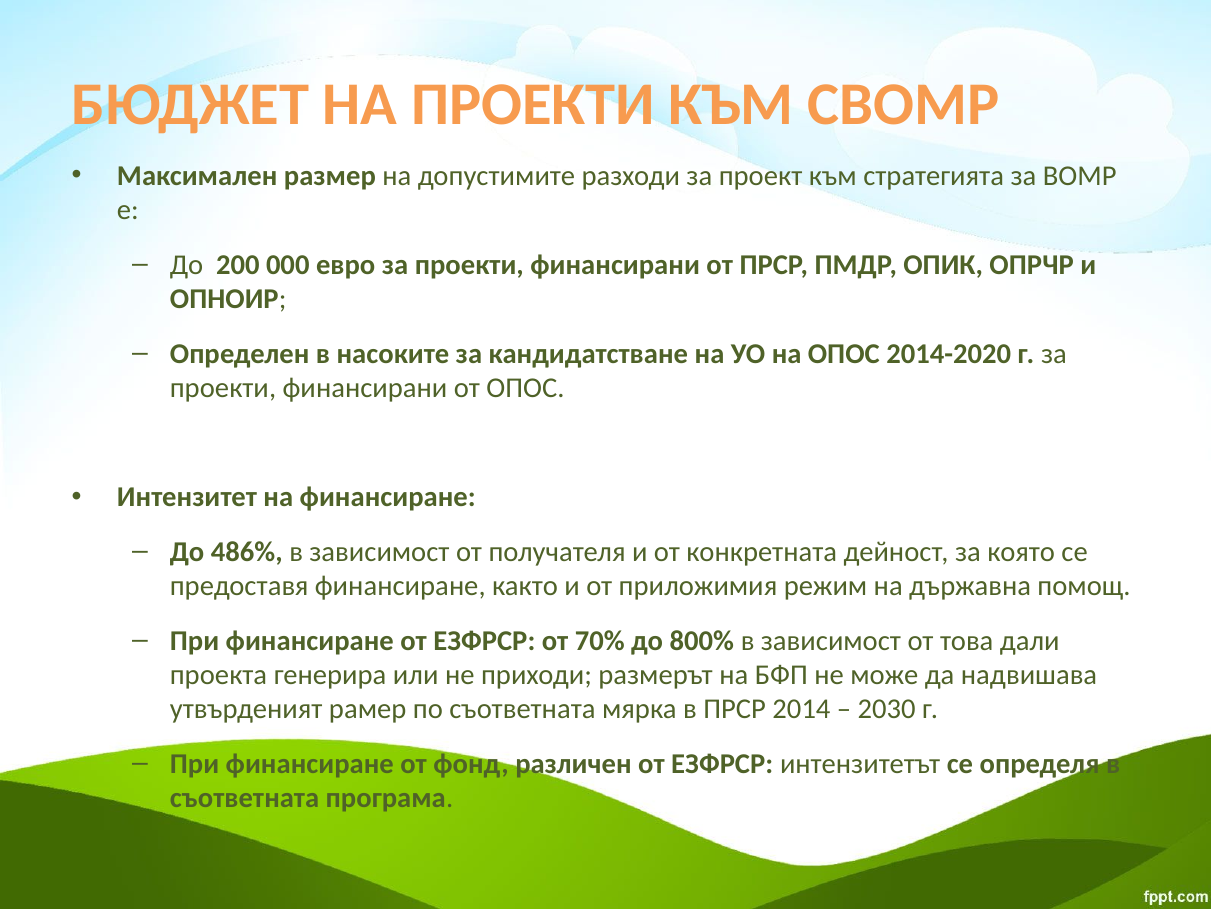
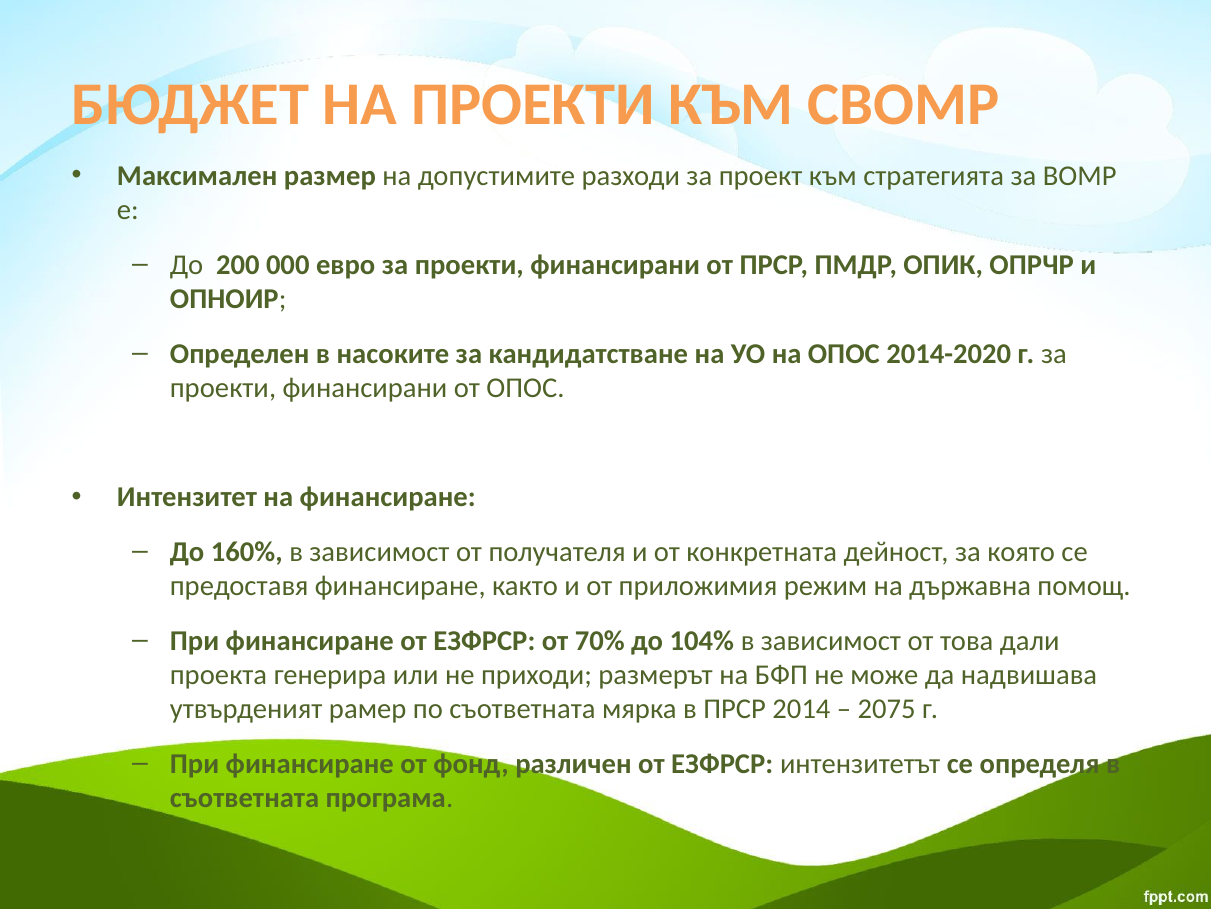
486%: 486% -> 160% (247, 551)
800%: 800% -> 104% (702, 640)
2030: 2030 -> 2075 (887, 709)
